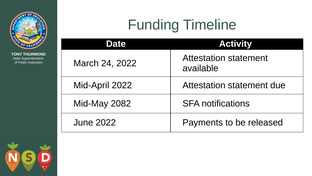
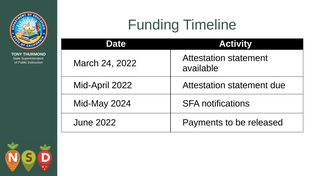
2082: 2082 -> 2024 (121, 103)
